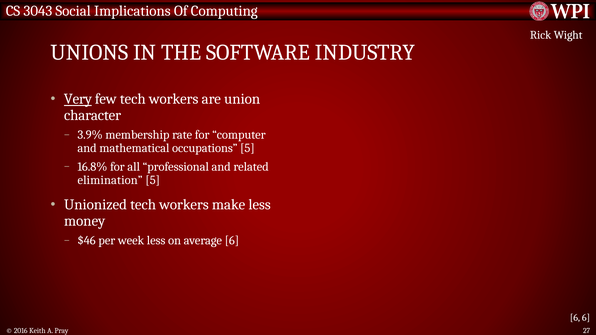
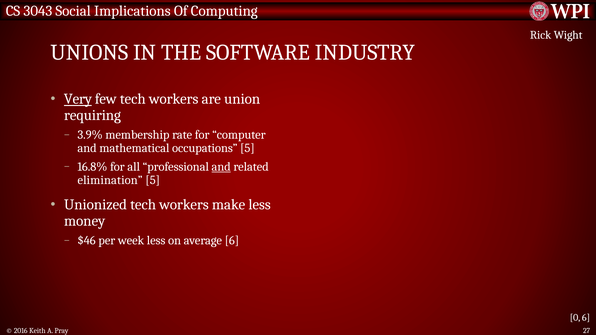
character: character -> requiring (93, 115)
and underline: none -> present (221, 167)
6: 6 -> 0 (575, 318)
